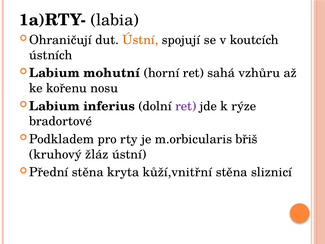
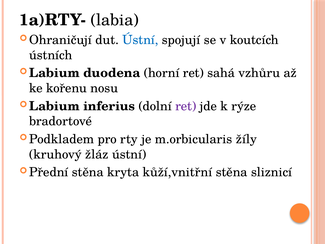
Ústní colour: orange -> blue (140, 40)
mohutní: mohutní -> duodena (112, 73)
břiš: břiš -> žíly (246, 139)
